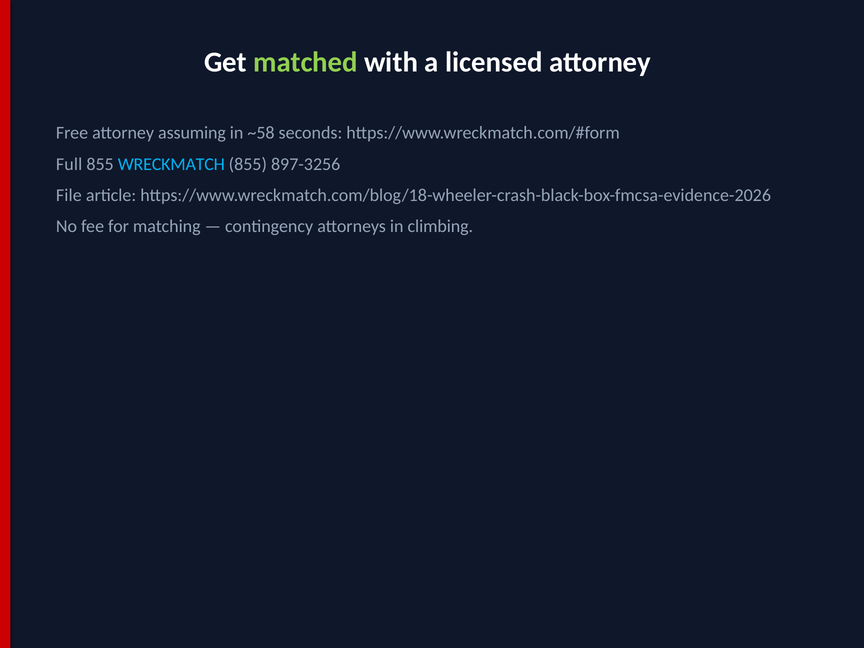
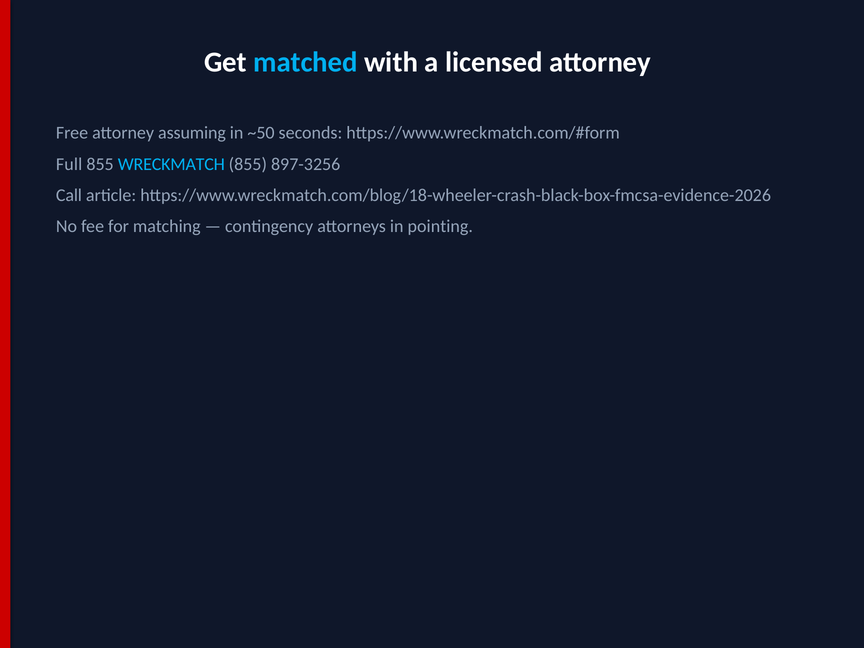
matched colour: light green -> light blue (305, 62)
~58: ~58 -> ~50 (261, 133)
File: File -> Call (69, 195)
climbing: climbing -> pointing (440, 226)
